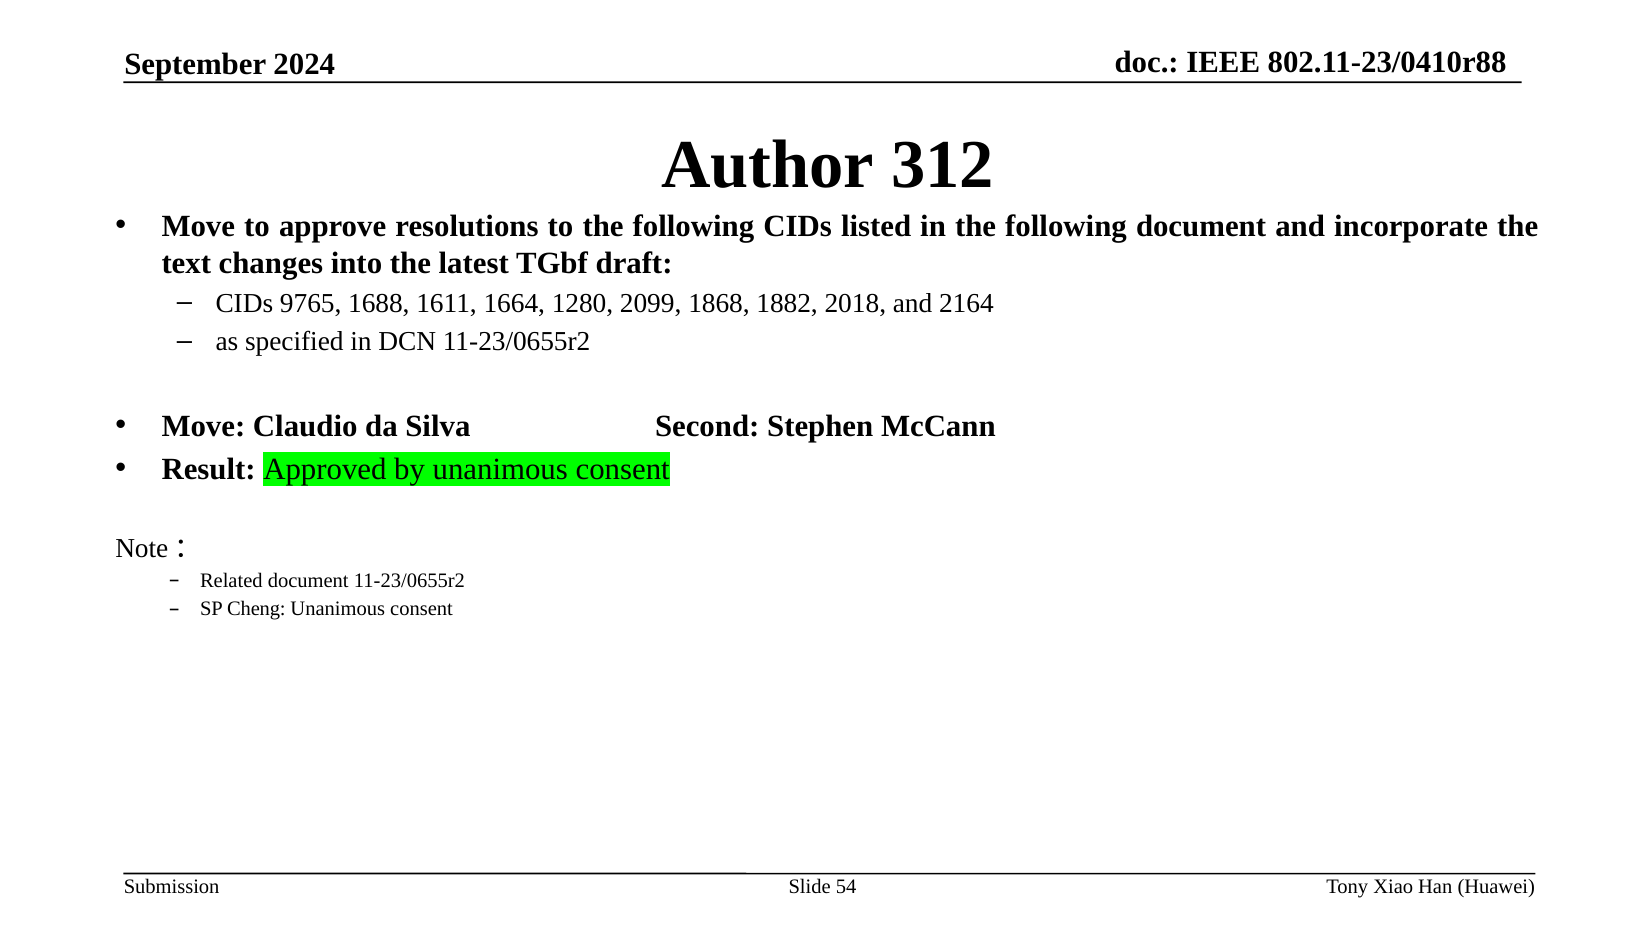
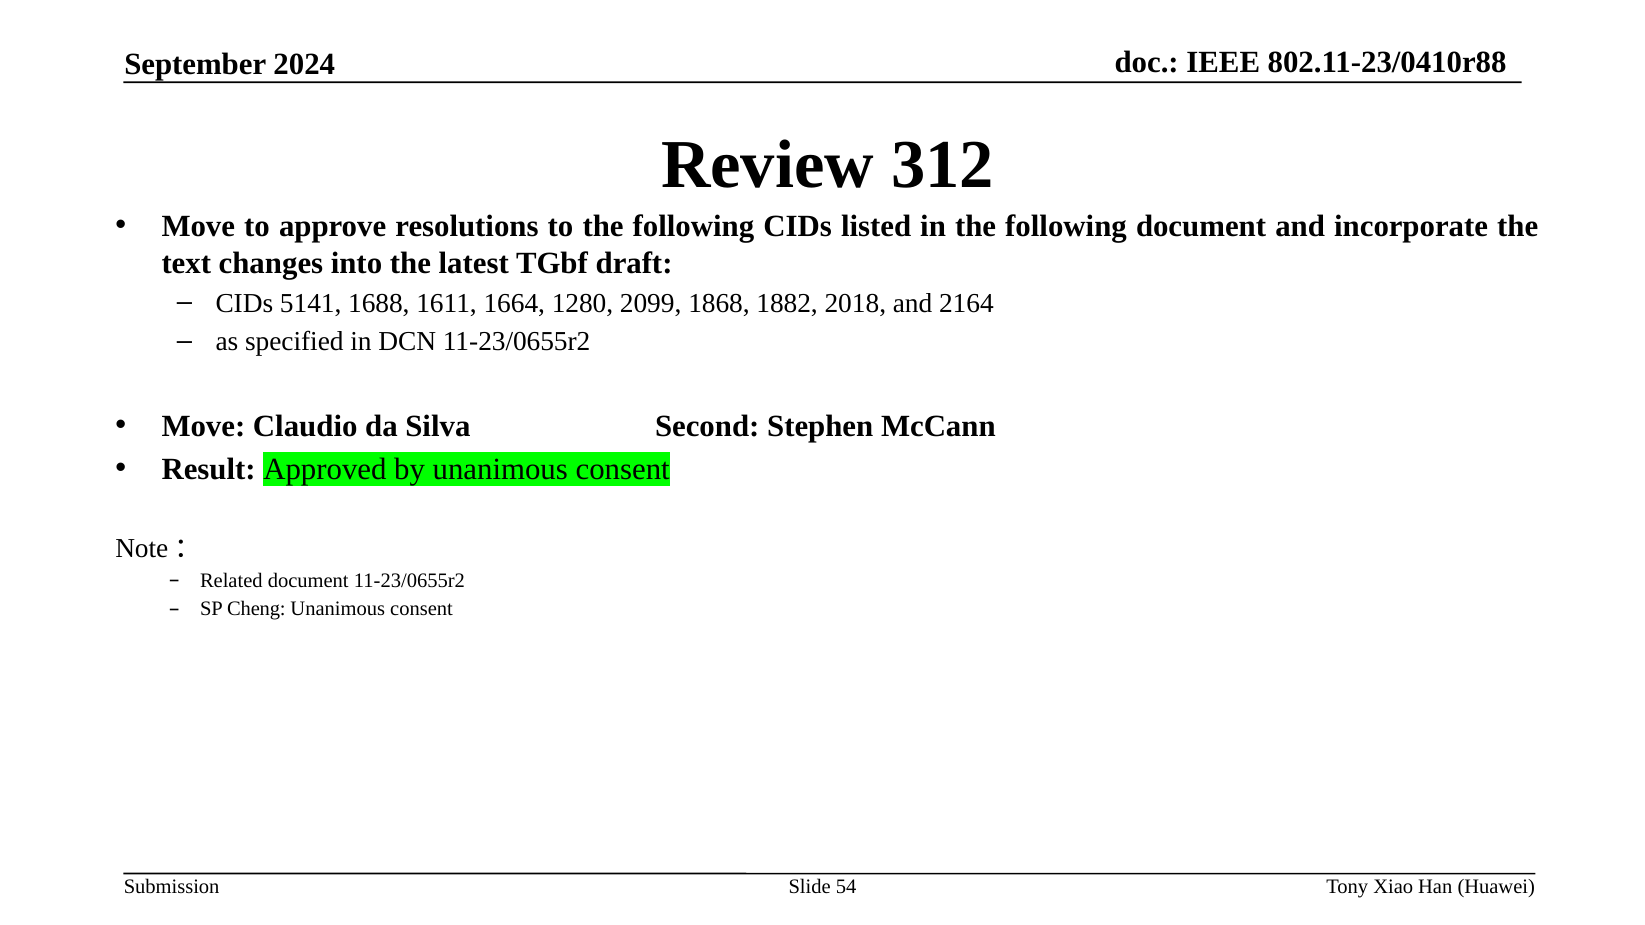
Author: Author -> Review (768, 165)
9765: 9765 -> 5141 (311, 304)
